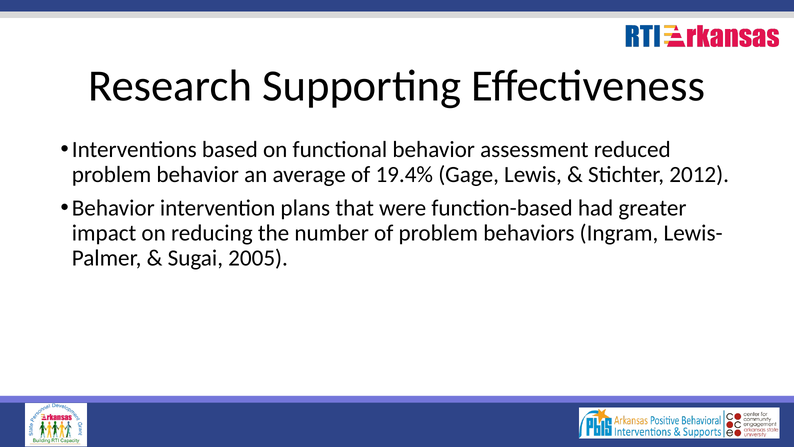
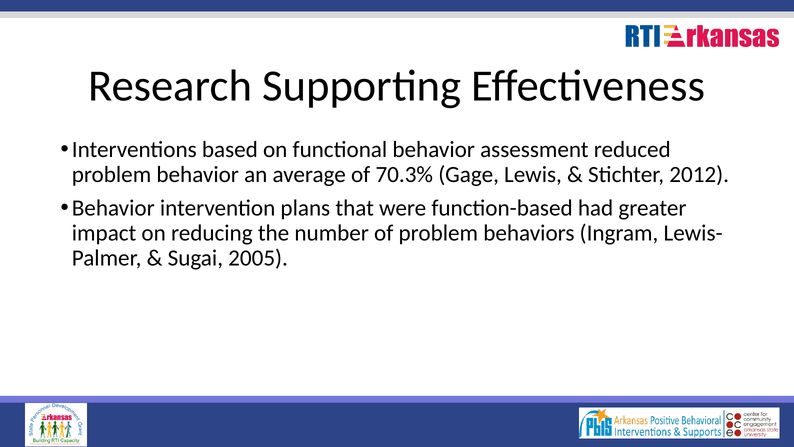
19.4%: 19.4% -> 70.3% (404, 175)
